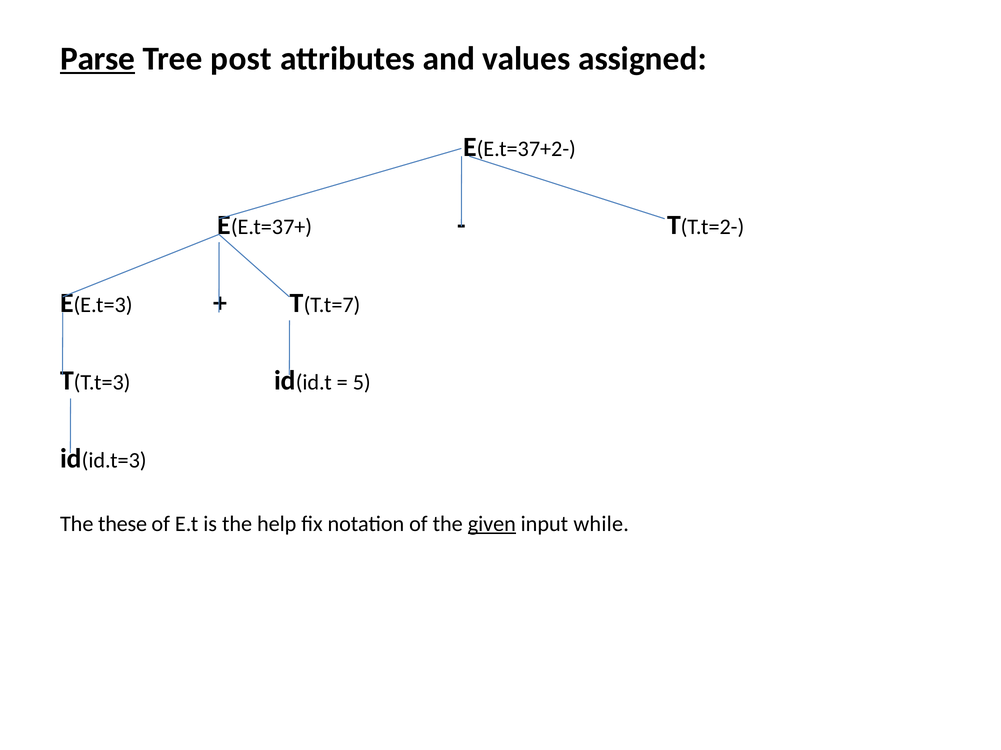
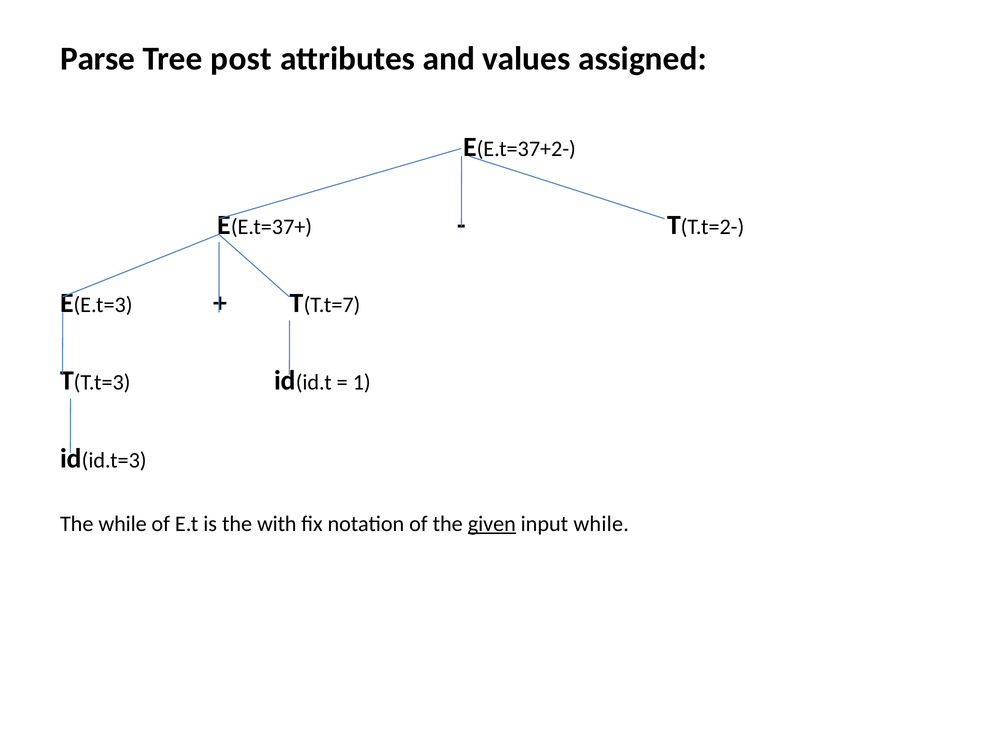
Parse underline: present -> none (98, 59)
5: 5 -> 1 (362, 383)
The these: these -> while (123, 524)
help: help -> with (277, 524)
